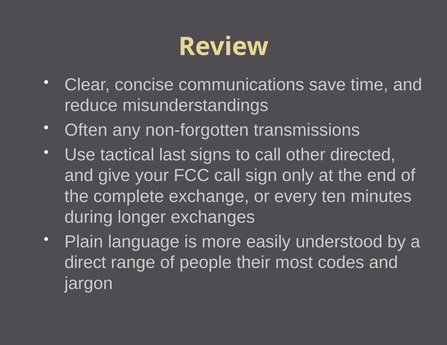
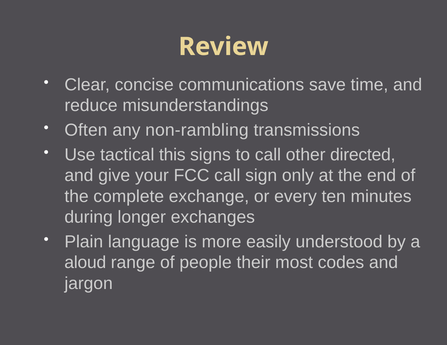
non-forgotten: non-forgotten -> non-rambling (197, 130)
last: last -> this (172, 155)
direct: direct -> aloud (85, 263)
